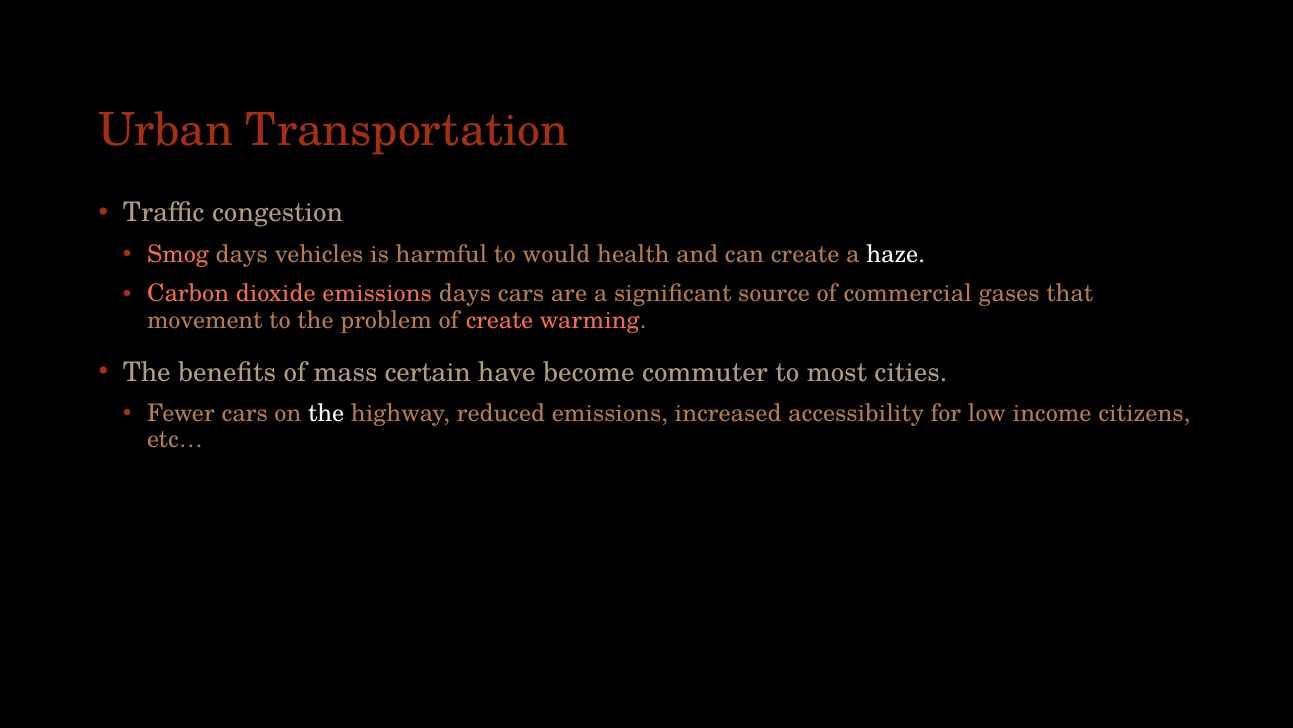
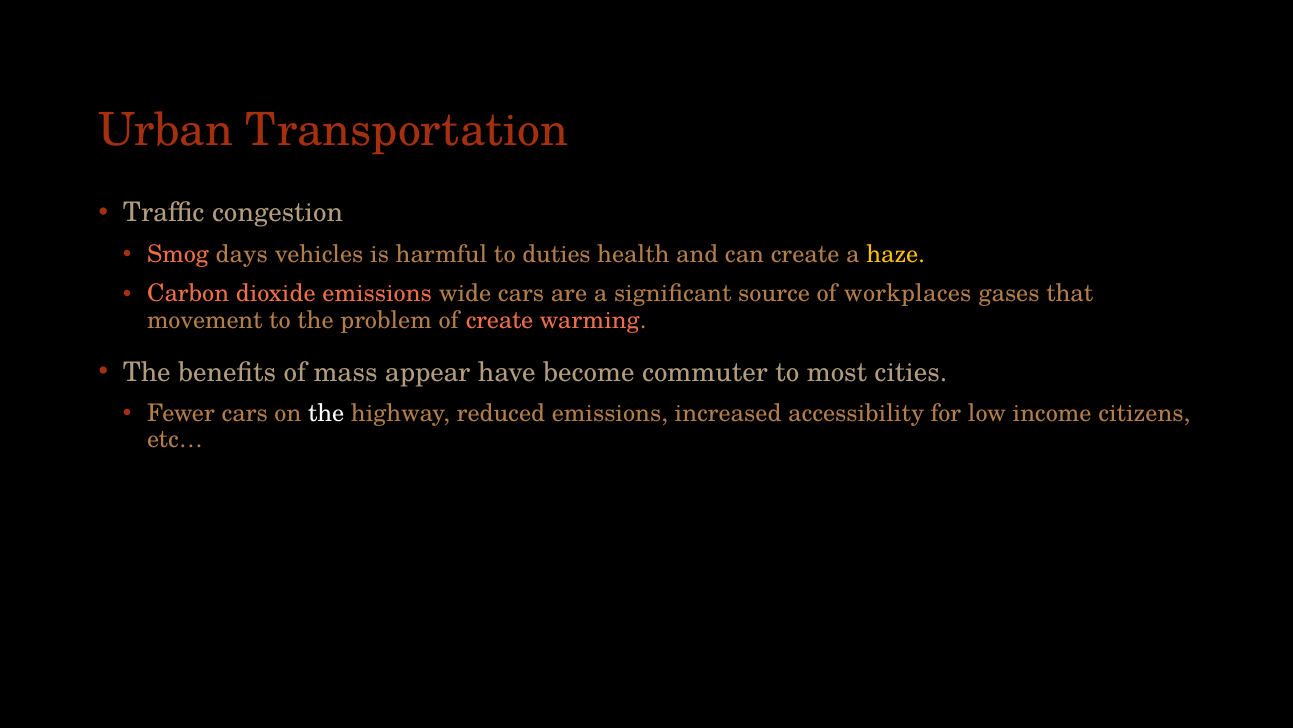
would: would -> duties (557, 254)
haze colour: white -> yellow (896, 254)
emissions days: days -> wide (465, 294)
commercial: commercial -> workplaces (908, 294)
certain: certain -> appear (428, 372)
